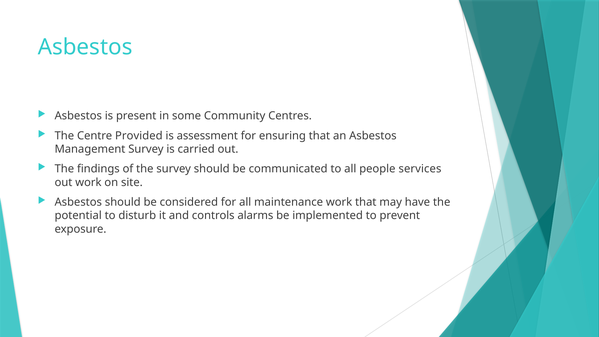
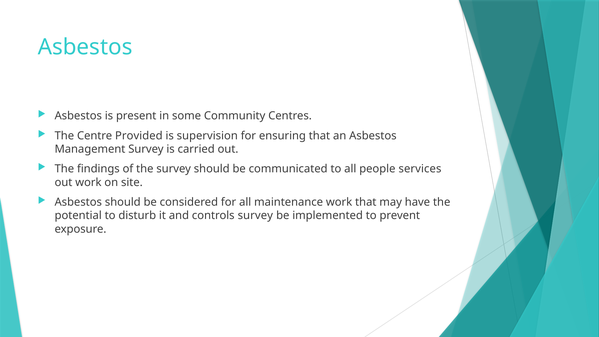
assessment: assessment -> supervision (207, 136)
controls alarms: alarms -> survey (255, 216)
